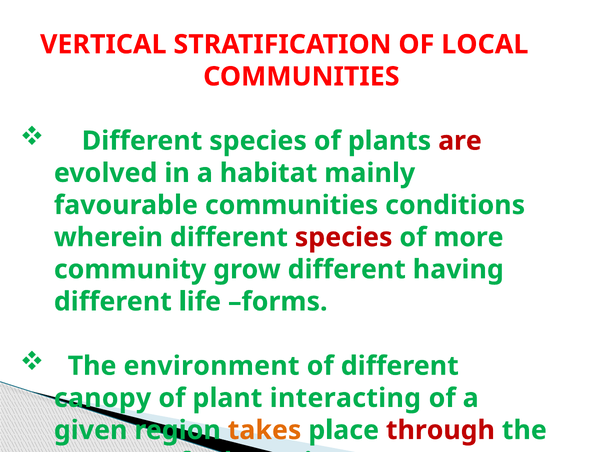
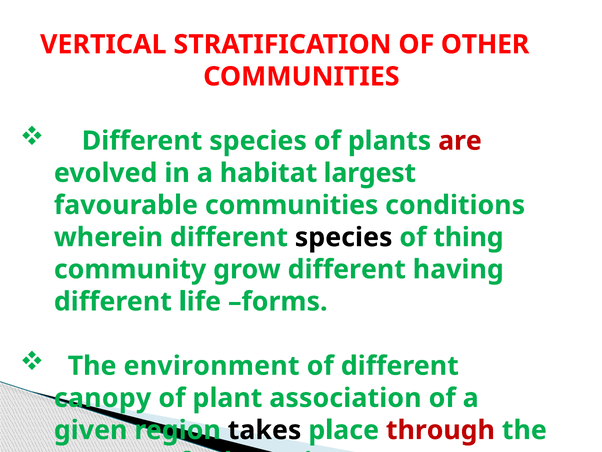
LOCAL: LOCAL -> OTHER (485, 44)
mainly: mainly -> largest (370, 173)
species colour: red -> black (344, 237)
more: more -> thing (469, 237)
interacting: interacting -> association (345, 398)
takes colour: orange -> black (265, 430)
